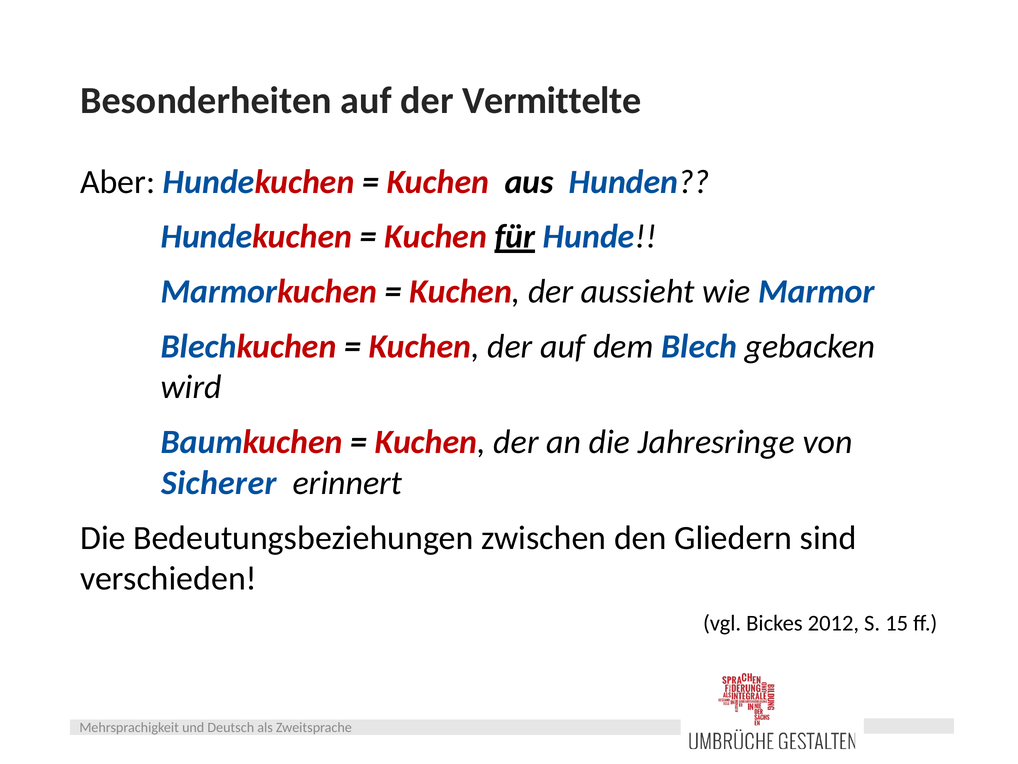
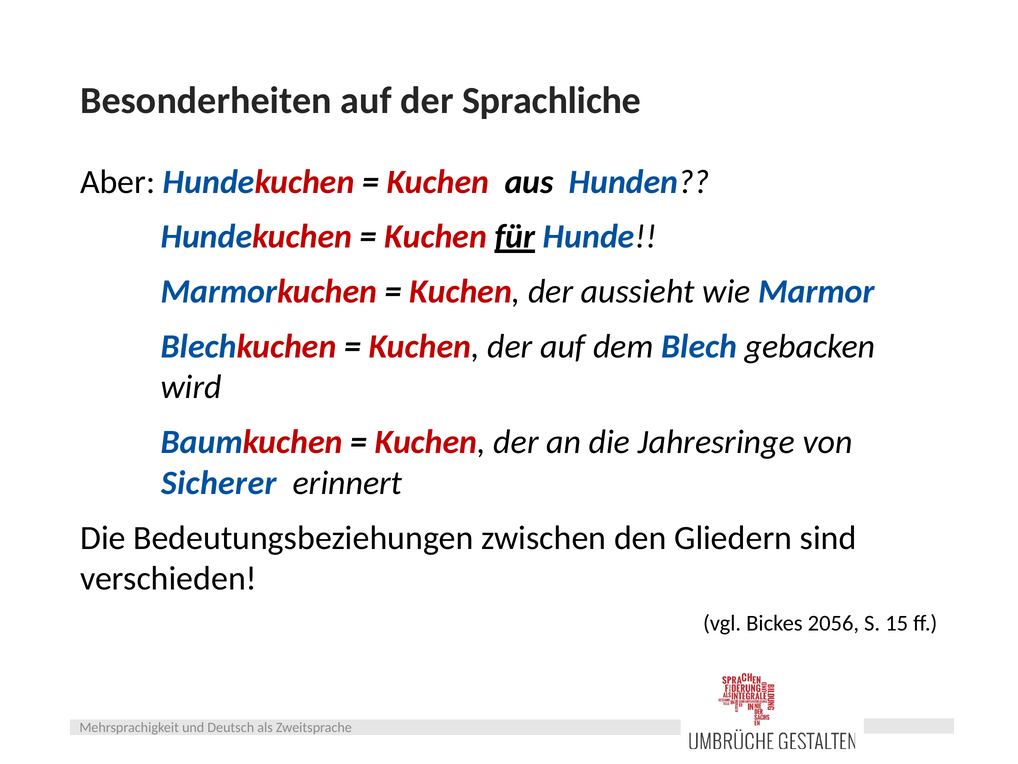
Vermittelte: Vermittelte -> Sprachliche (552, 100)
2012: 2012 -> 2056 (833, 623)
